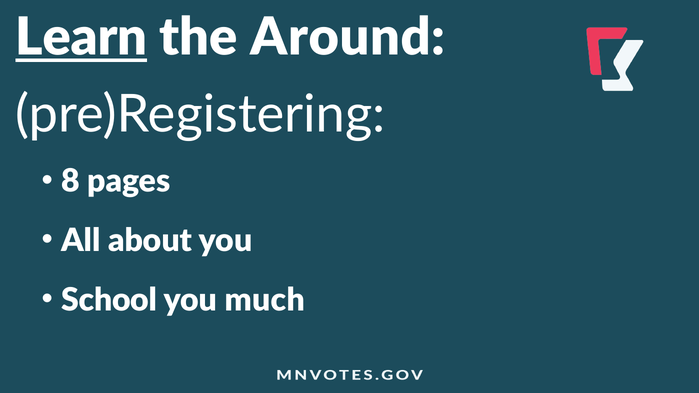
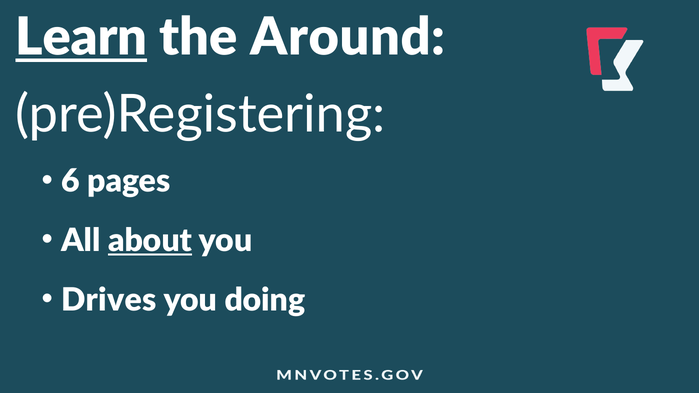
8: 8 -> 6 (71, 181)
about underline: none -> present (150, 241)
School: School -> Drives (109, 300)
much: much -> doing (265, 300)
